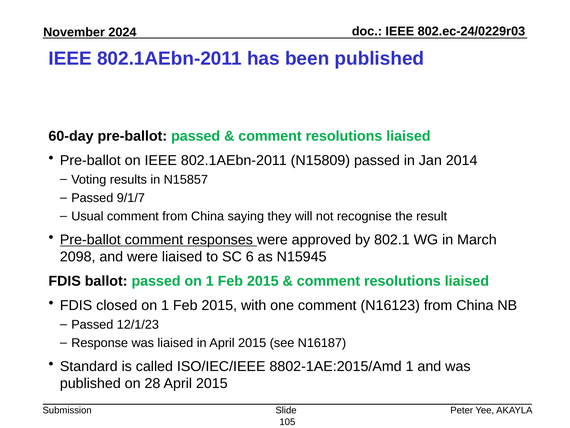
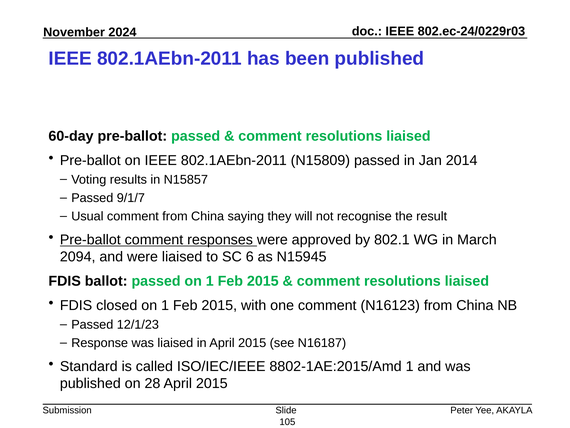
2098: 2098 -> 2094 (78, 257)
